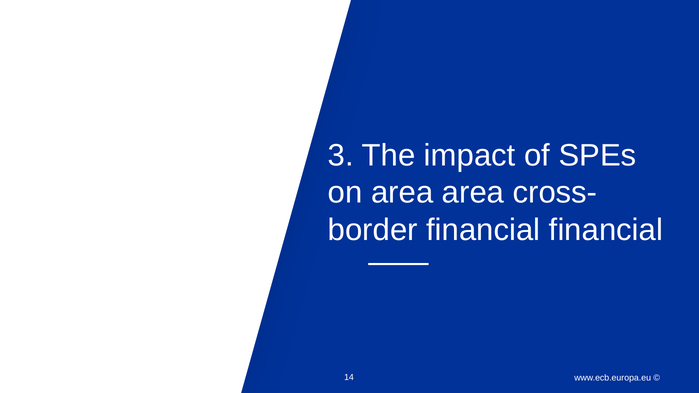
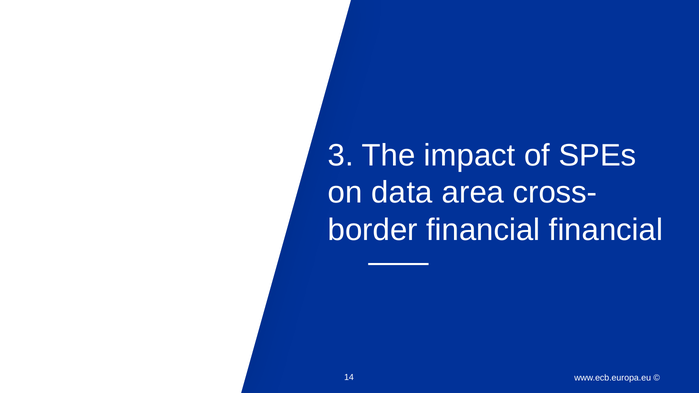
on area: area -> data (402, 193)
